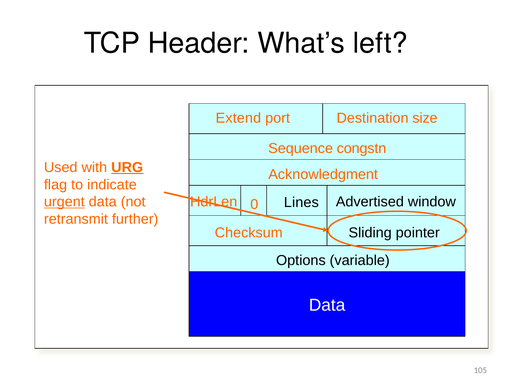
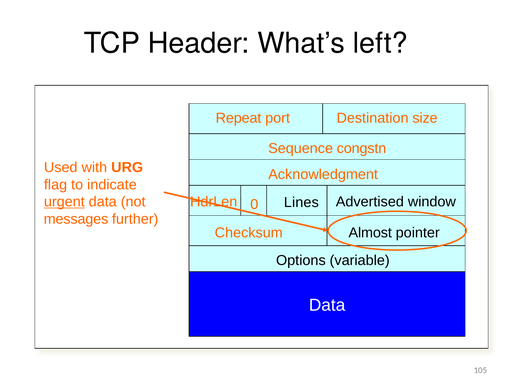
Extend: Extend -> Repeat (239, 118)
URG underline: present -> none (127, 168)
retransmit: retransmit -> messages (76, 219)
Sliding: Sliding -> Almost (370, 233)
